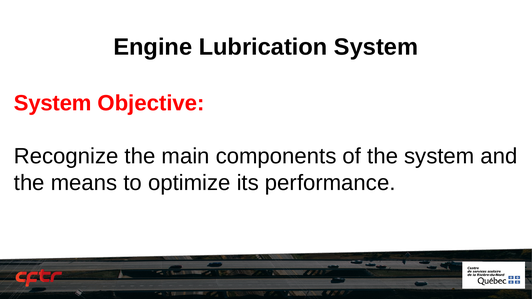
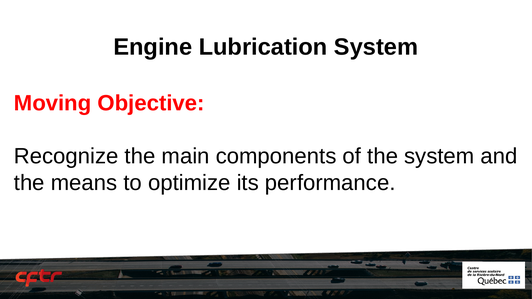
System: System -> Moving (53, 103)
